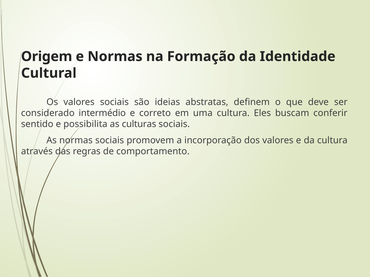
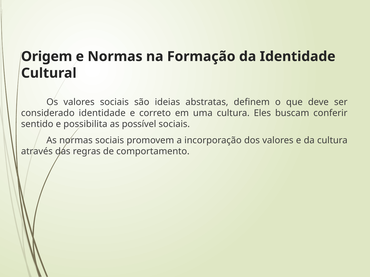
considerado intermédio: intermédio -> identidade (102, 113)
culturas: culturas -> possível (139, 124)
